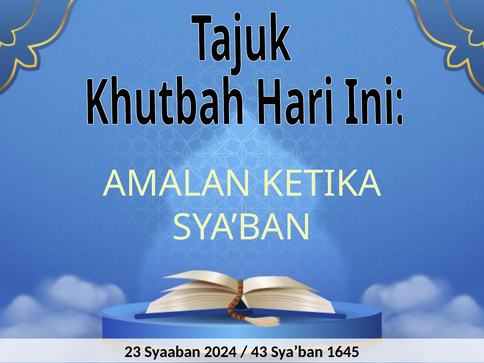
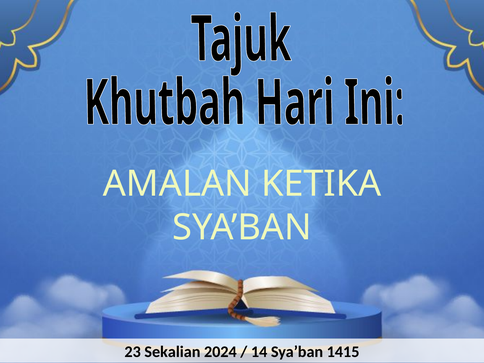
Syaaban: Syaaban -> Sekalian (172, 352)
43: 43 -> 14 (259, 352)
1645: 1645 -> 1415 (343, 352)
